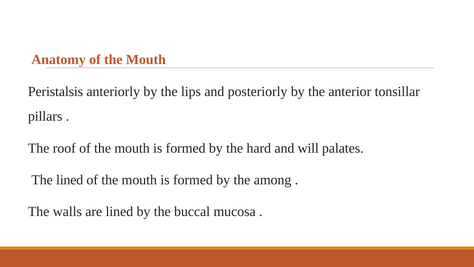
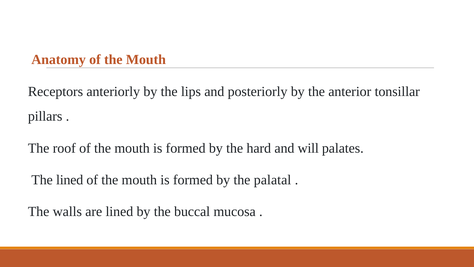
Peristalsis: Peristalsis -> Receptors (55, 91)
among: among -> palatal (273, 180)
